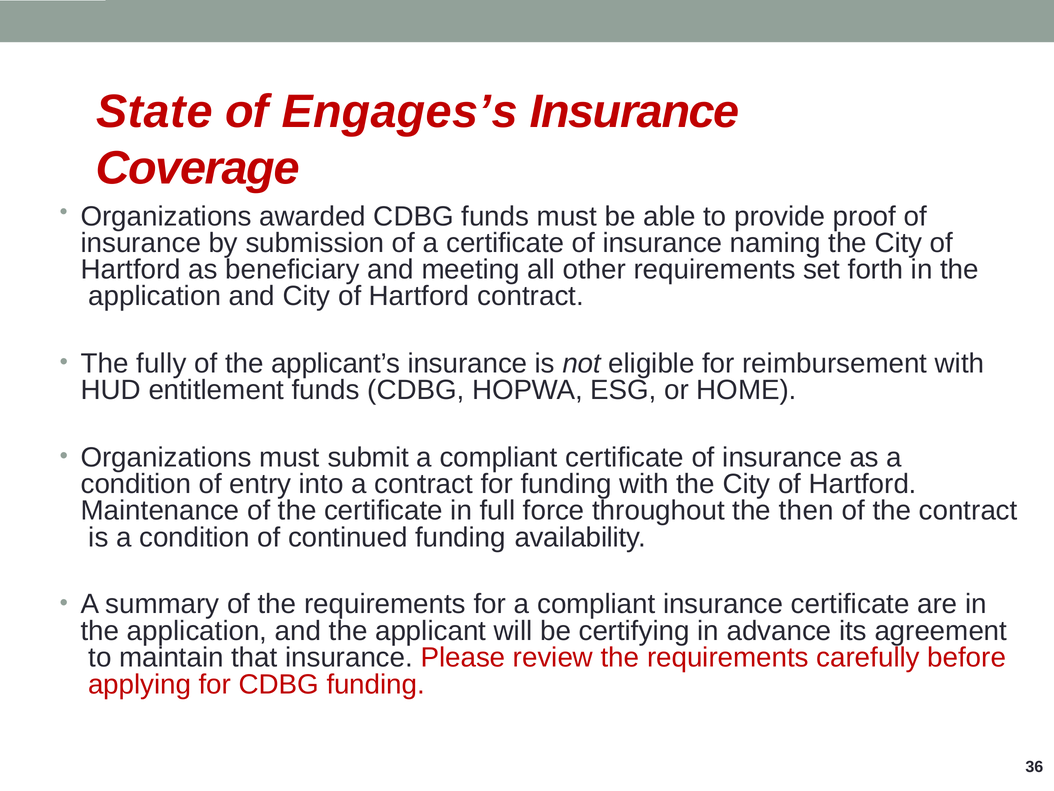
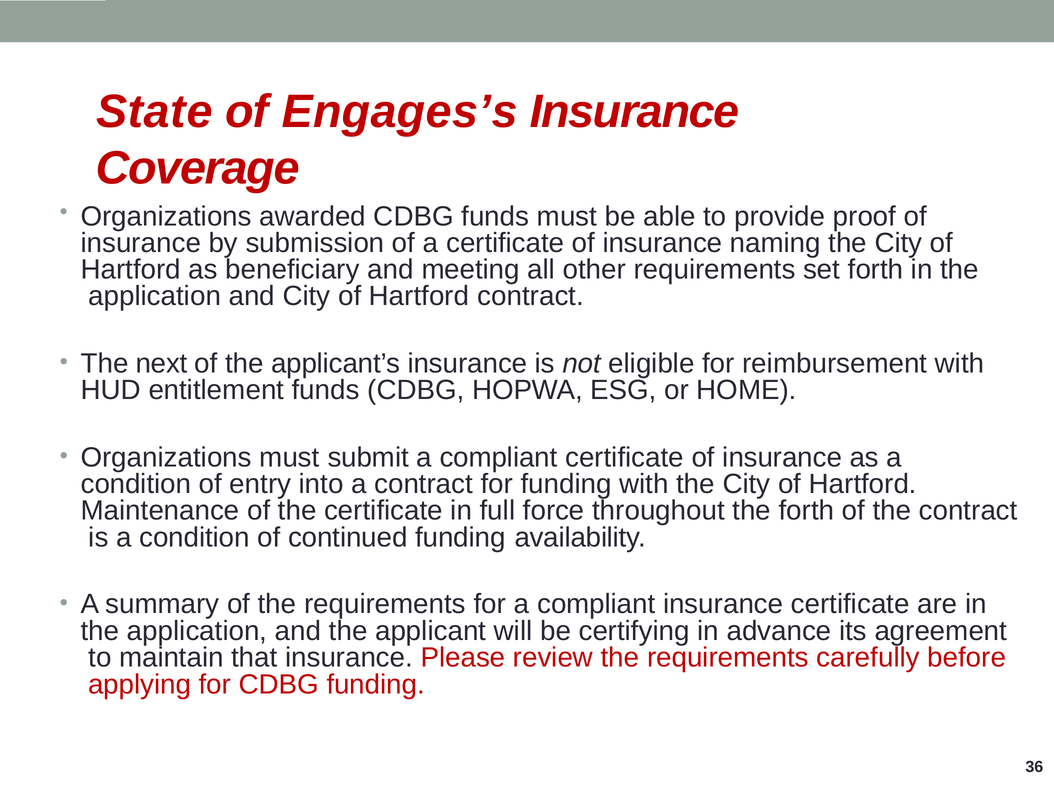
fully: fully -> next (162, 363)
the then: then -> forth (806, 510)
